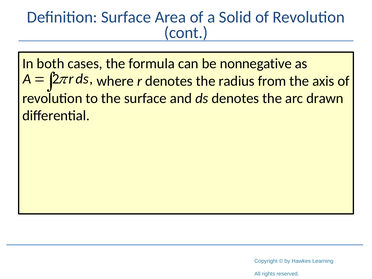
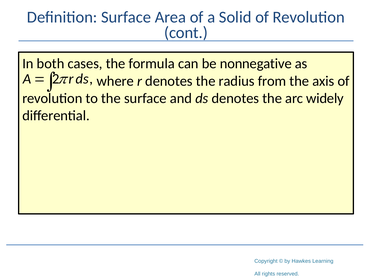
drawn: drawn -> widely (325, 98)
